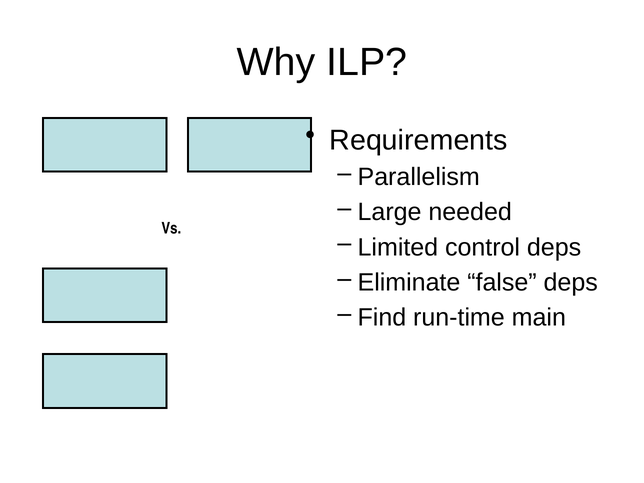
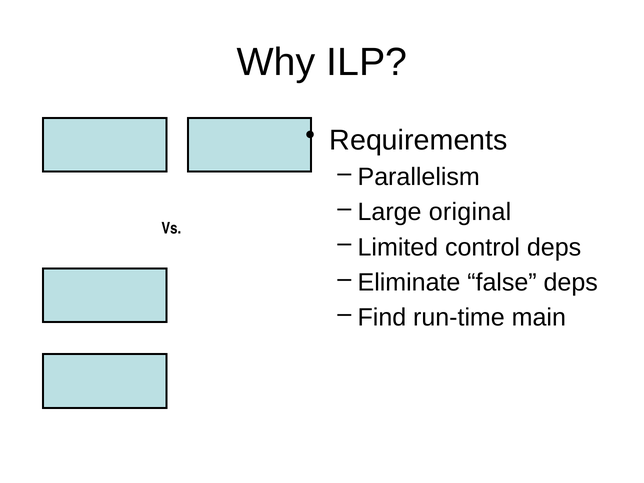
needed: needed -> original (470, 212)
